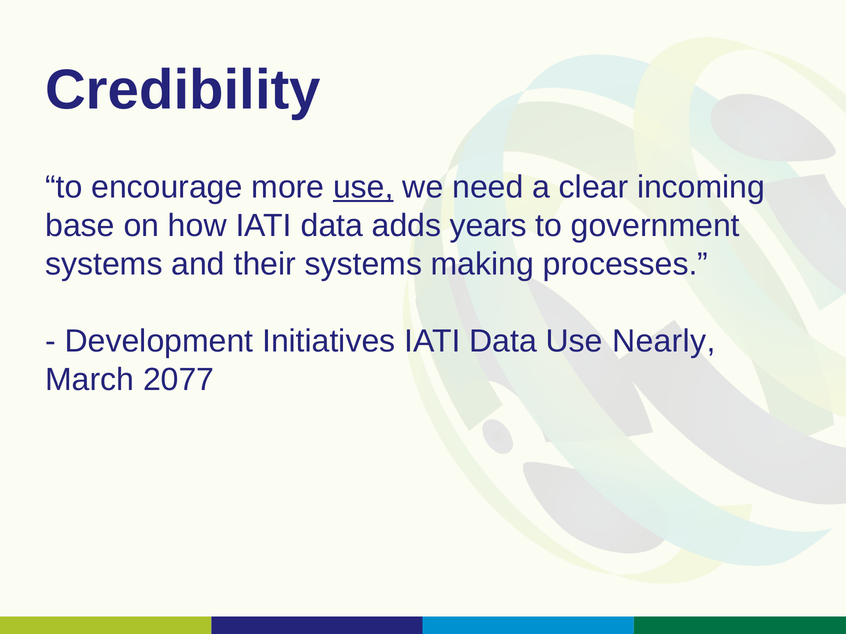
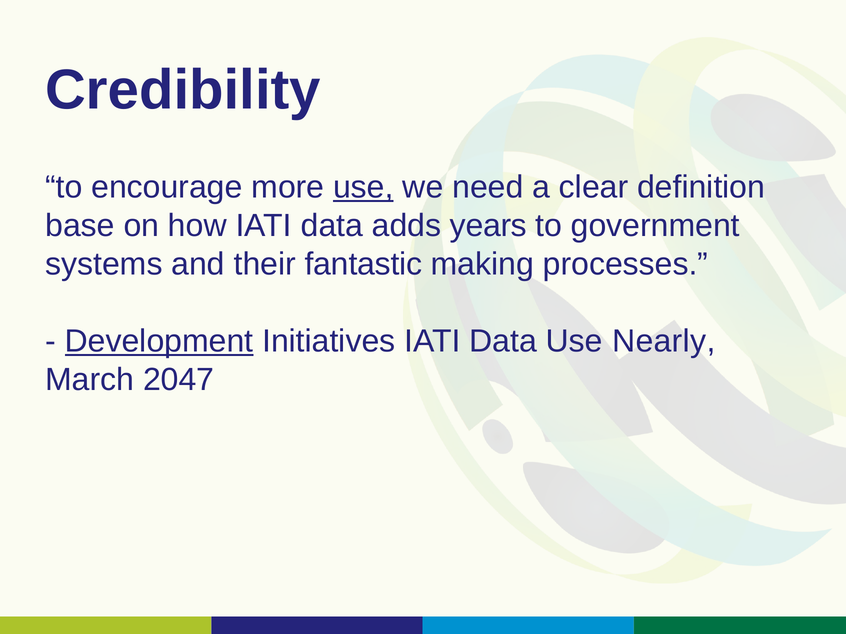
incoming: incoming -> definition (701, 187)
their systems: systems -> fantastic (363, 264)
Development underline: none -> present (159, 341)
2077: 2077 -> 2047 (179, 380)
